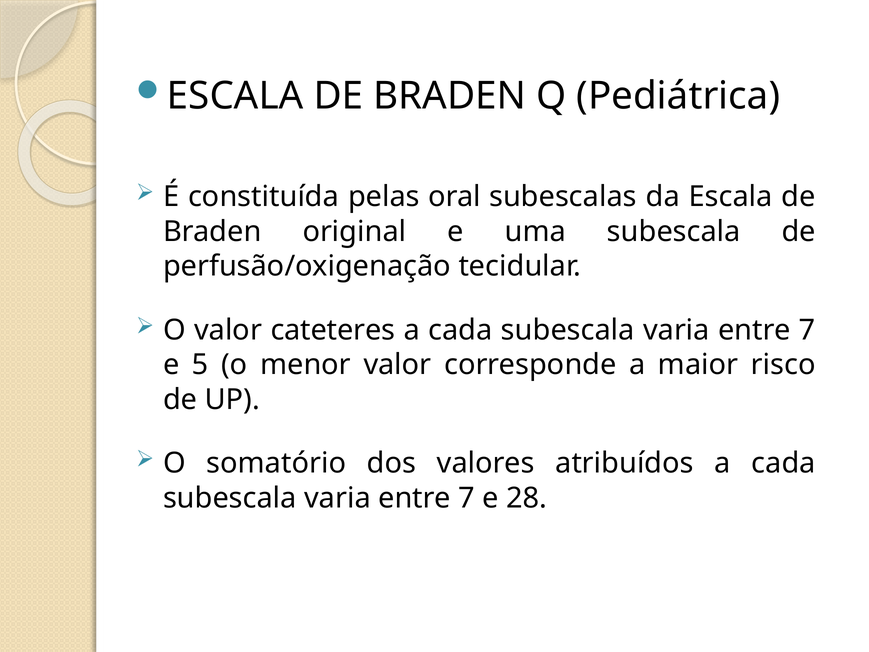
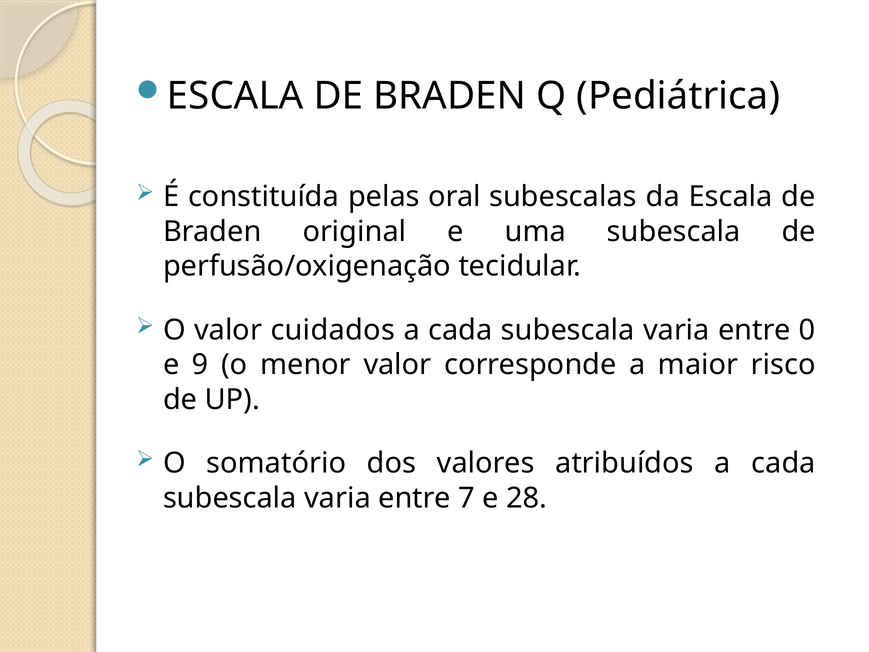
cateteres: cateteres -> cuidados (333, 330)
7: 7 -> 0 (807, 330)
5: 5 -> 9 (200, 365)
